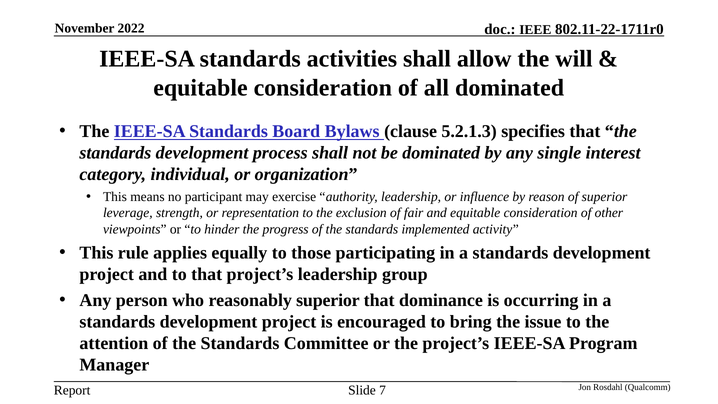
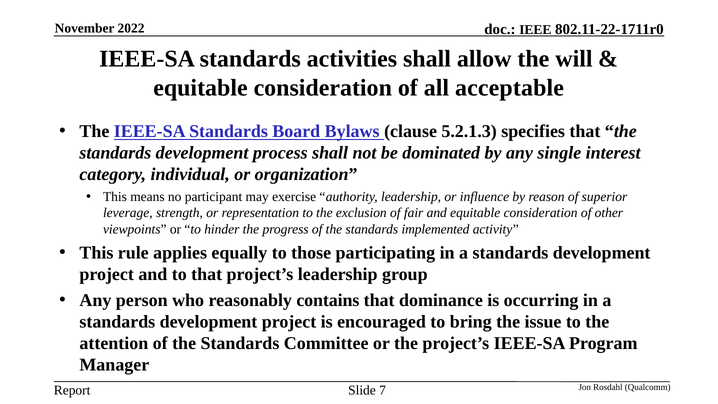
all dominated: dominated -> acceptable (510, 88)
reasonably superior: superior -> contains (328, 300)
